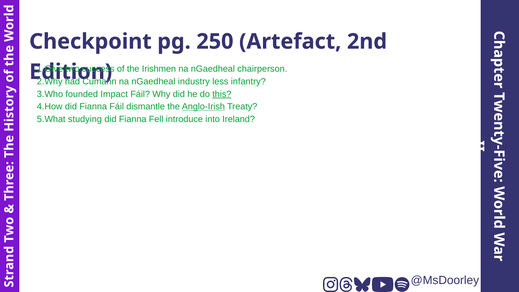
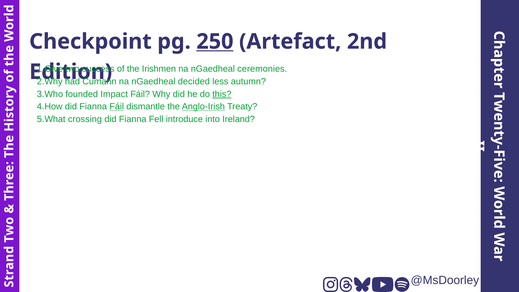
250 underline: none -> present (215, 42)
chairperson: chairperson -> ceremonies (262, 69)
industry: industry -> decided (194, 81)
infantry: infantry -> autumn (248, 81)
Fáil underline: none -> present (117, 107)
studying: studying -> crossing (85, 119)
